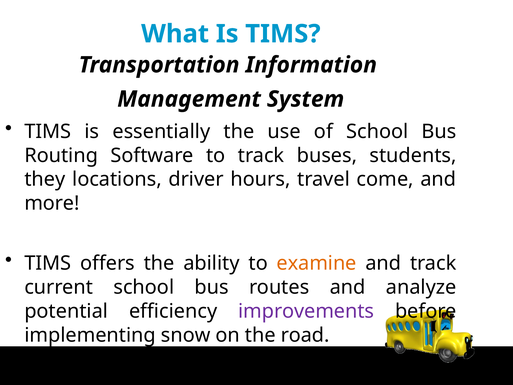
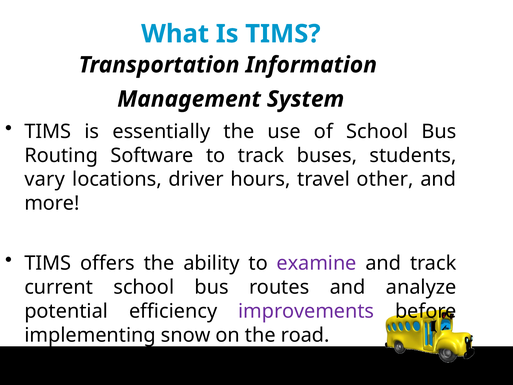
they: they -> vary (45, 179)
come: come -> other (385, 179)
examine colour: orange -> purple (317, 263)
